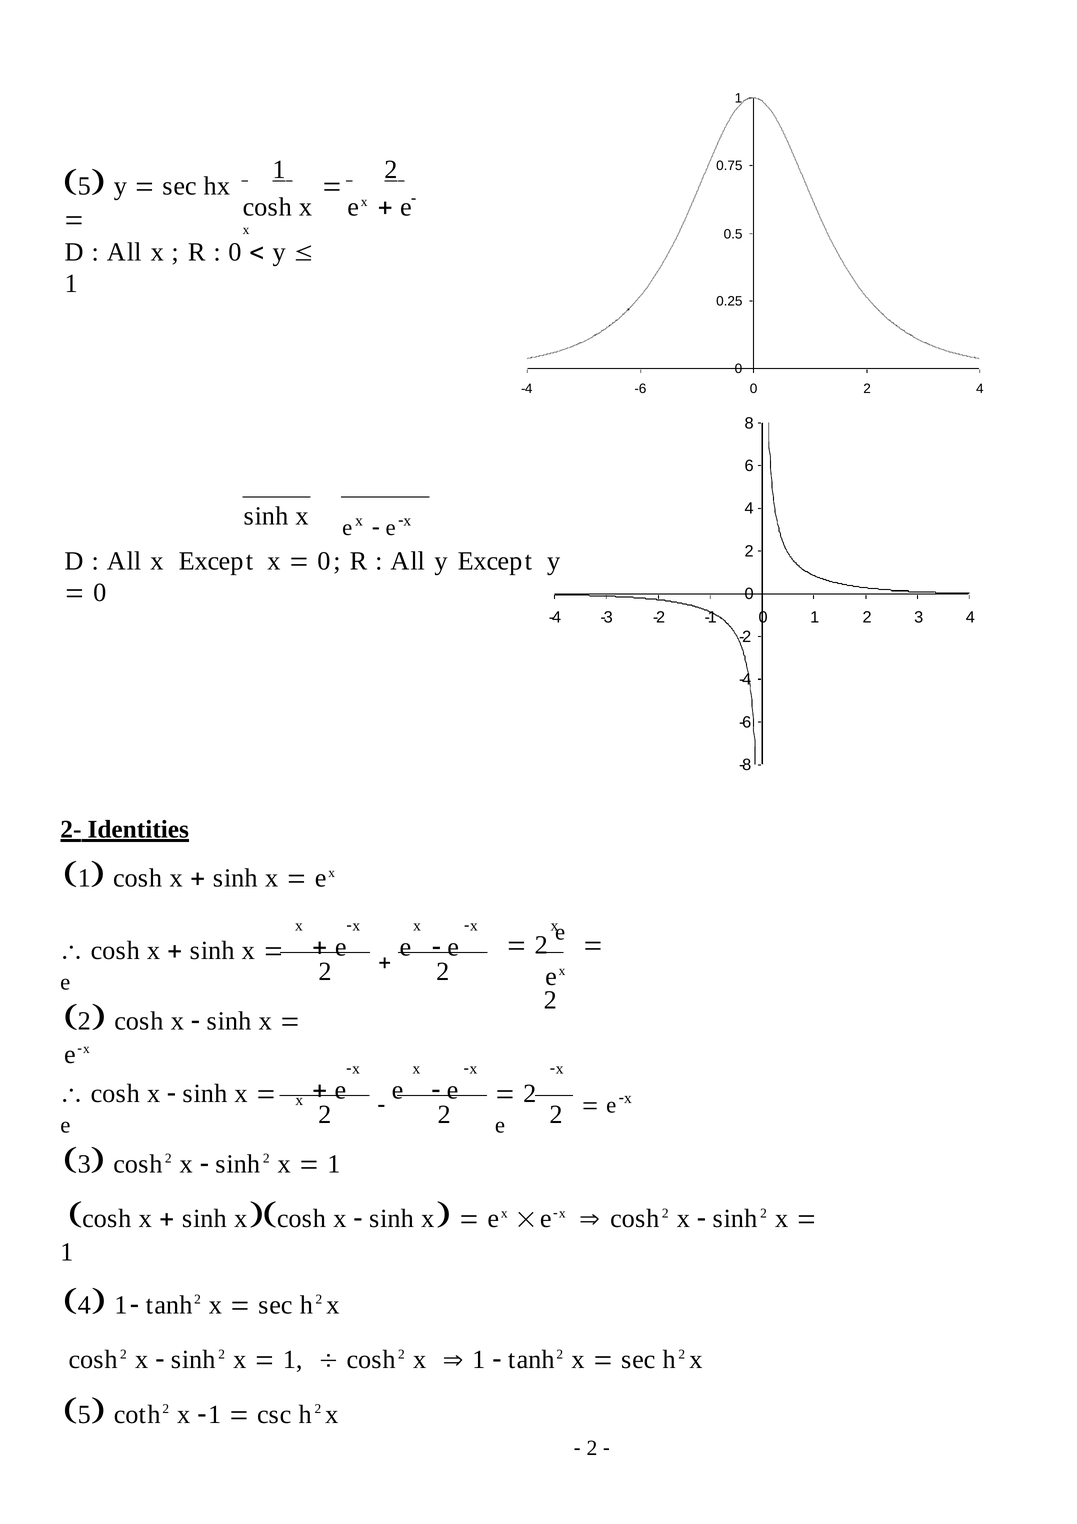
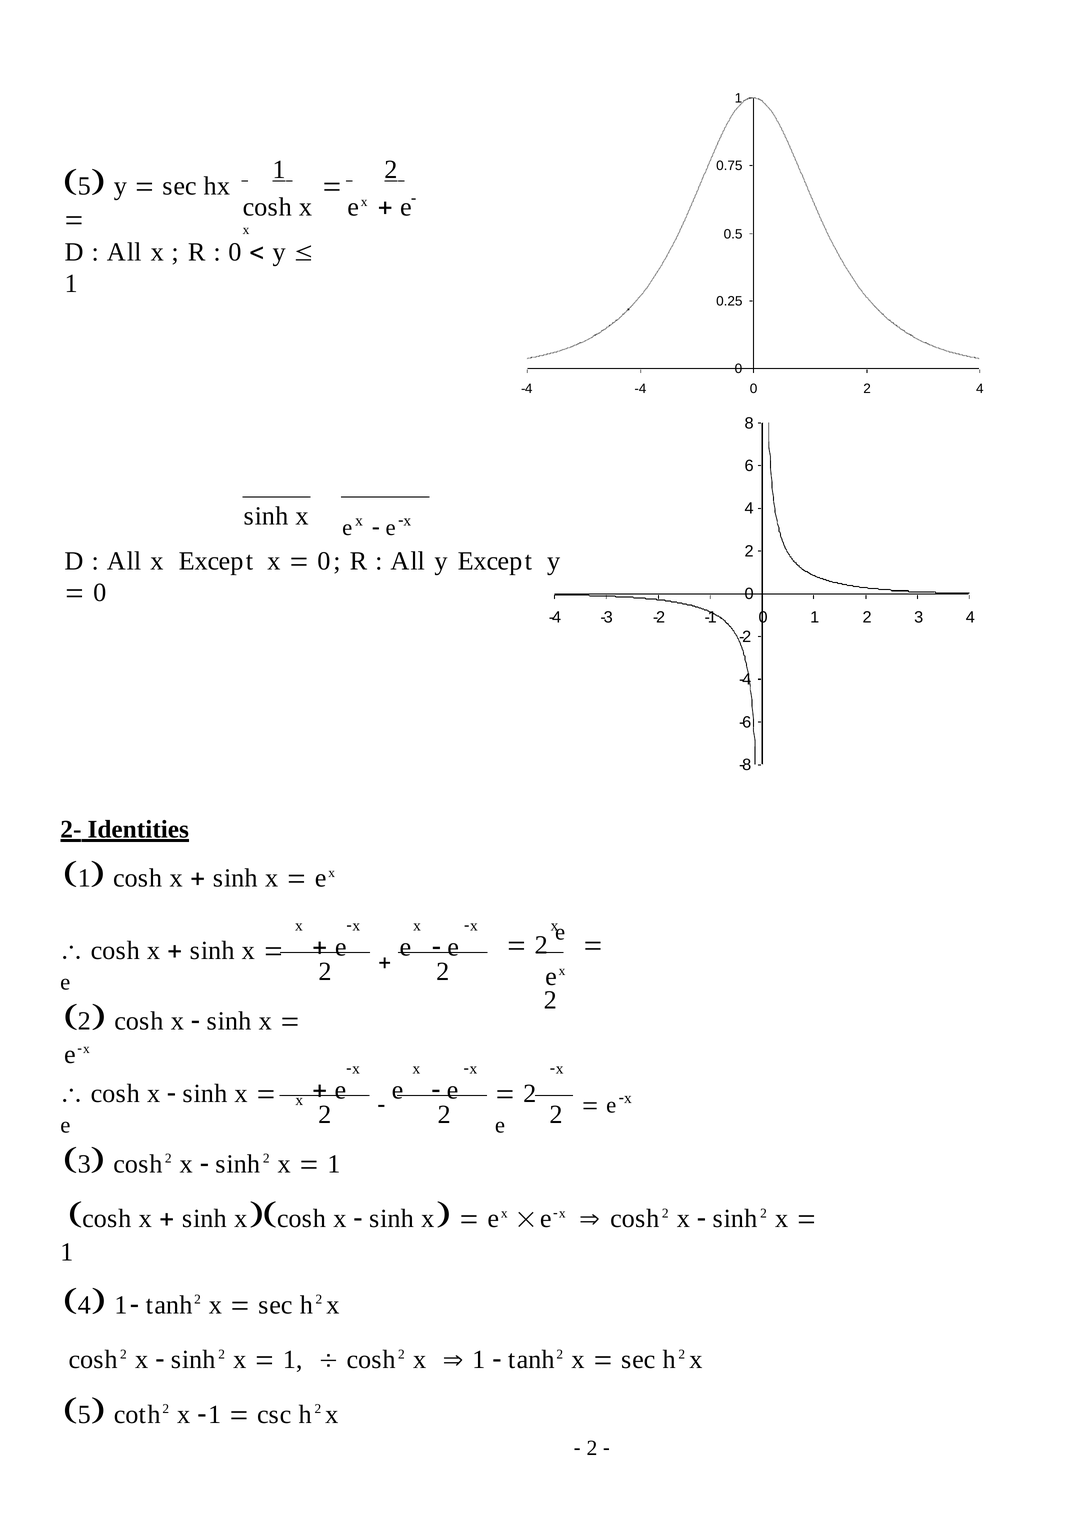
-6: -6 -> -4 (640, 389)
